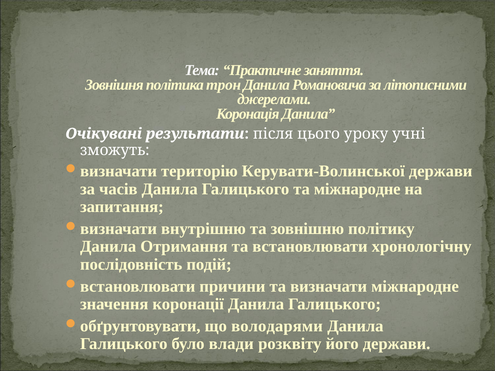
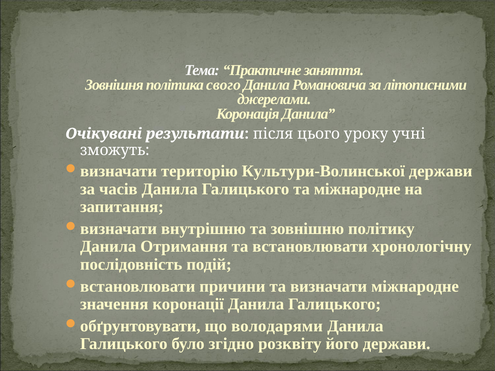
трон: трон -> свого (223, 85)
Керувати-Волинської: Керувати-Волинської -> Культури-Волинської (323, 171)
влади: влади -> згідно (231, 344)
